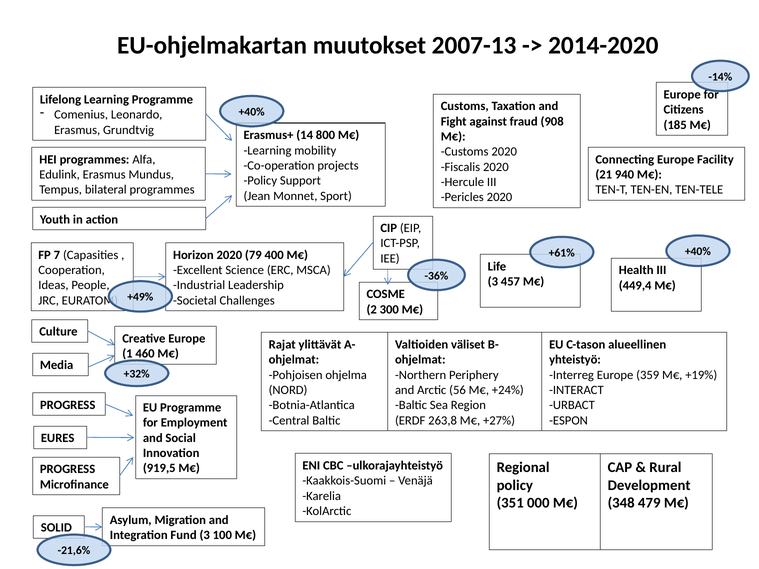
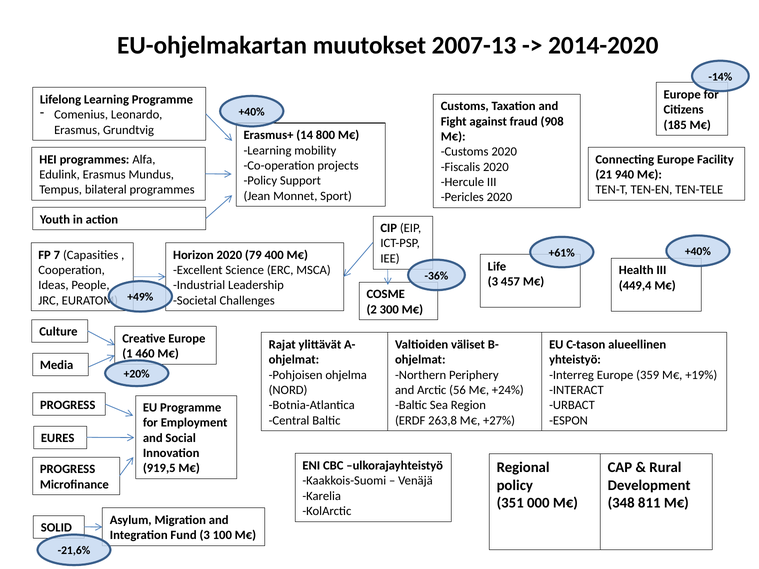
+32%: +32% -> +20% (137, 374)
479: 479 -> 811 (649, 503)
